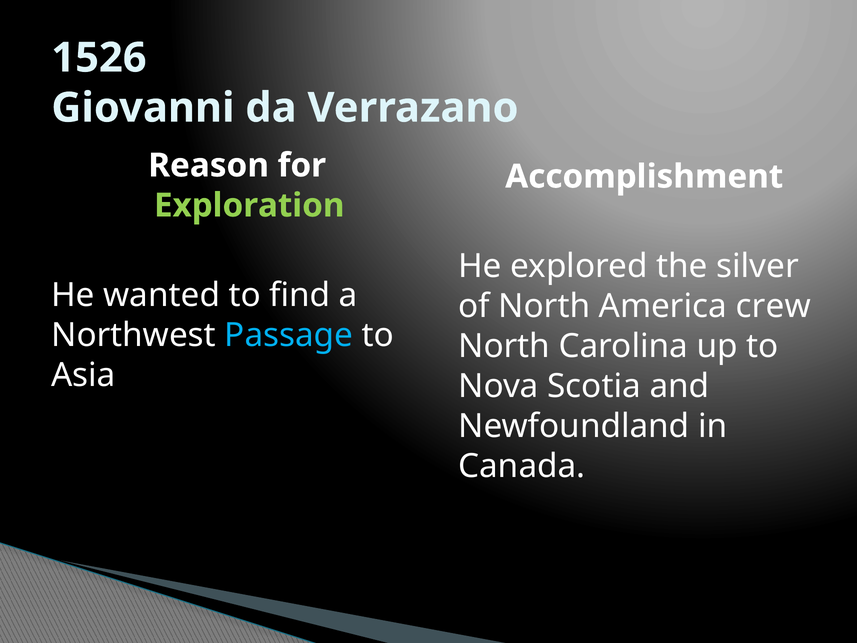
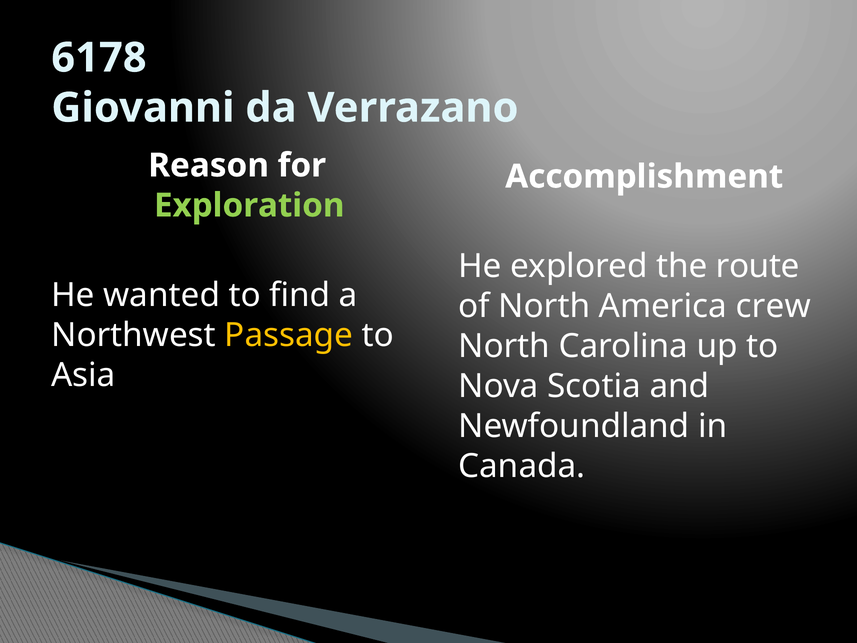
1526: 1526 -> 6178 (99, 58)
silver: silver -> route (758, 266)
Passage colour: light blue -> yellow (289, 335)
